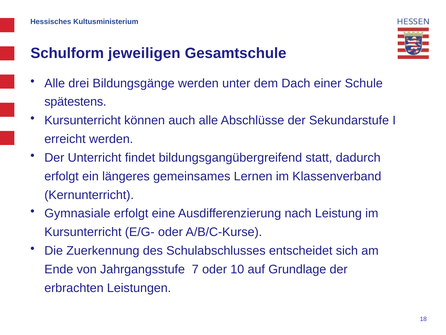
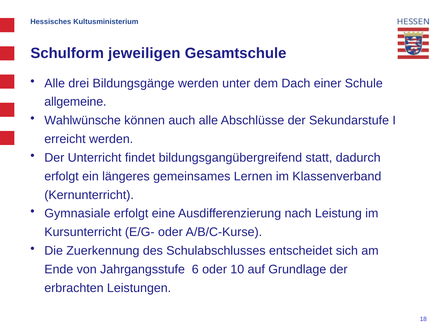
spätestens: spätestens -> allgemeine (75, 102)
Kursunterricht: Kursunterricht -> Wahlwünsche (83, 120)
7: 7 -> 6 (195, 269)
